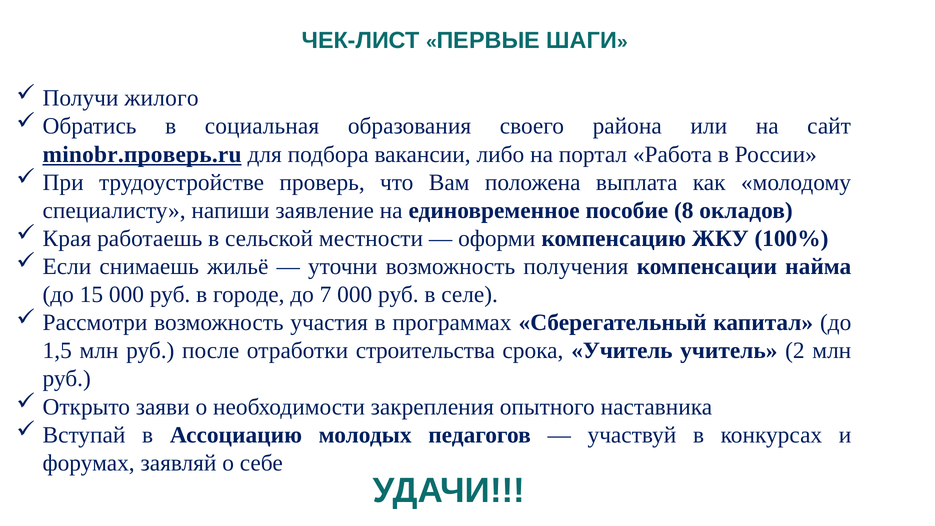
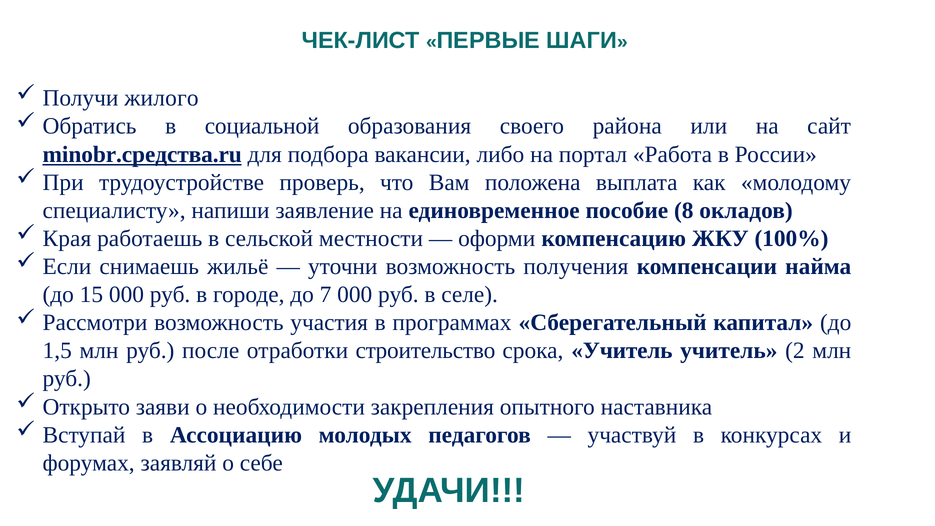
социальная: социальная -> социальной (262, 126)
minobr.проверь.ru: minobr.проверь.ru -> minobr.средства.ru (142, 154)
строительства: строительства -> строительство (425, 351)
